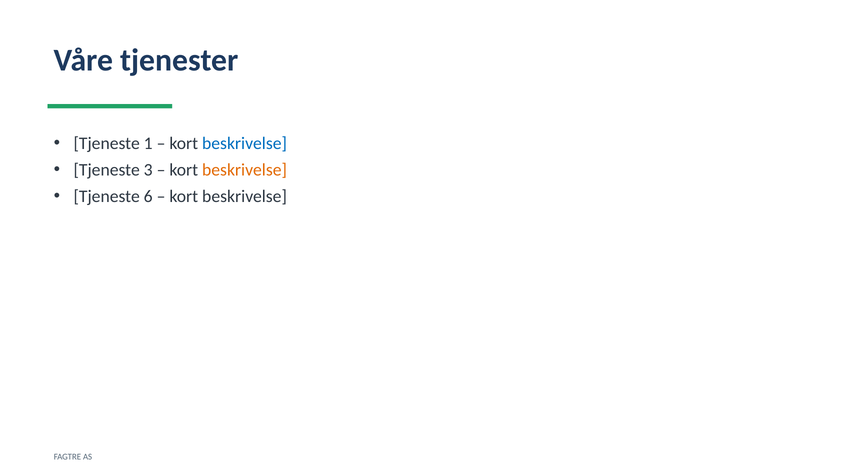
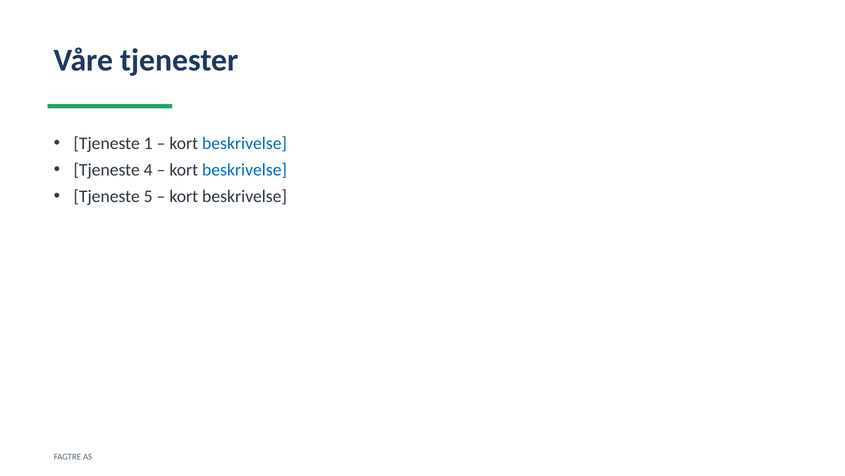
3: 3 -> 4 (148, 170)
beskrivelse colour: orange -> blue (245, 170)
6: 6 -> 5 (148, 196)
